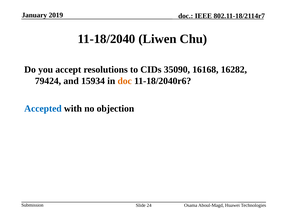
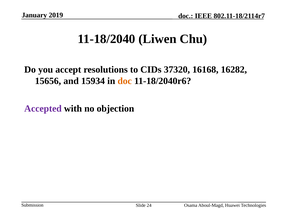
35090: 35090 -> 37320 (177, 70)
79424: 79424 -> 15656 (48, 81)
Accepted colour: blue -> purple (43, 109)
